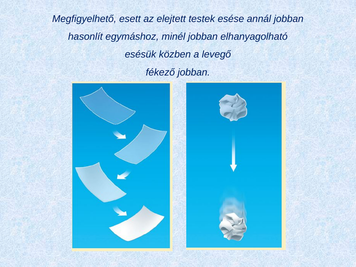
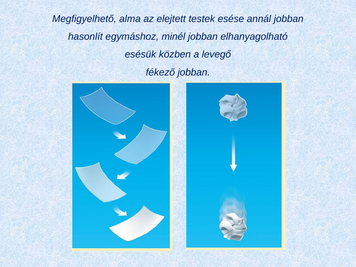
esett: esett -> alma (130, 19)
